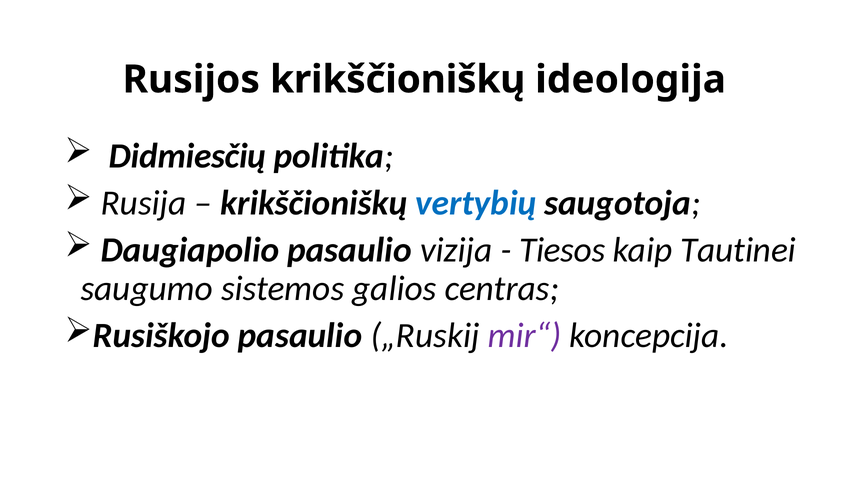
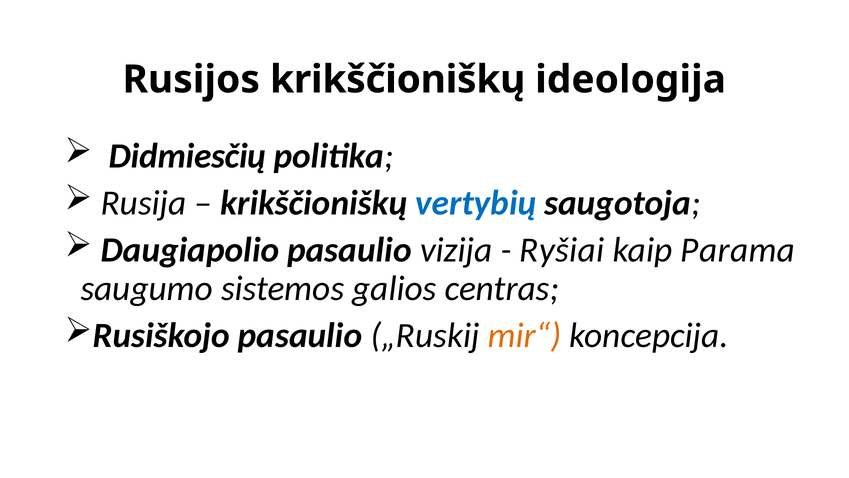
Tiesos: Tiesos -> Ryšiai (562, 250)
Tautinei: Tautinei -> Parama (738, 250)
mir“ colour: purple -> orange (525, 335)
